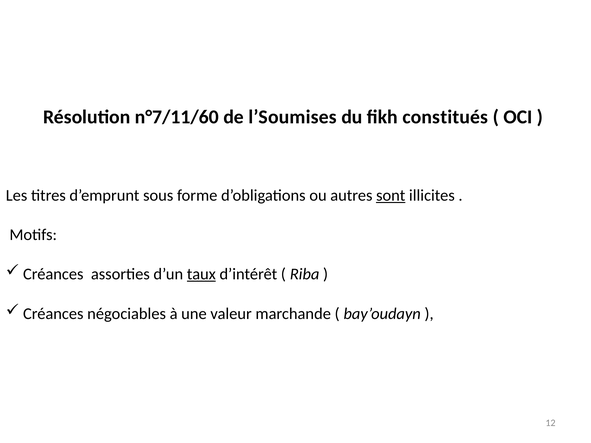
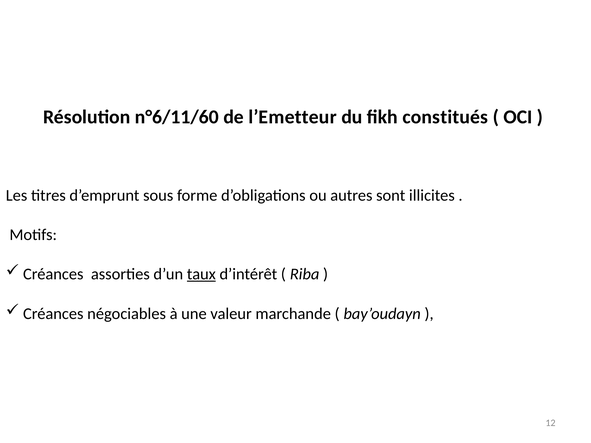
n°7/11/60: n°7/11/60 -> n°6/11/60 (177, 117)
l’Soumises: l’Soumises -> l’Emetteur (293, 117)
sont underline: present -> none (391, 196)
